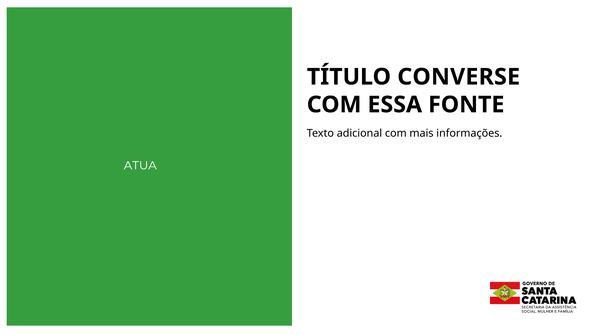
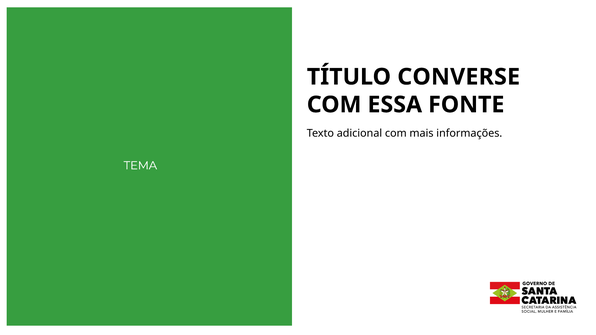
ATUA: ATUA -> TEMA (140, 166)
